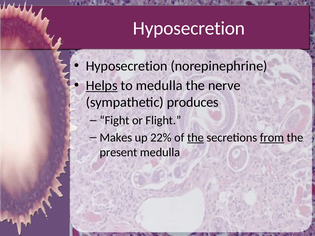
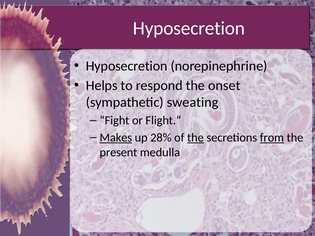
Helps underline: present -> none (102, 86)
to medulla: medulla -> respond (159, 86)
nerve: nerve -> onset (224, 86)
produces: produces -> sweating (193, 102)
Makes underline: none -> present (116, 138)
22%: 22% -> 28% (161, 138)
